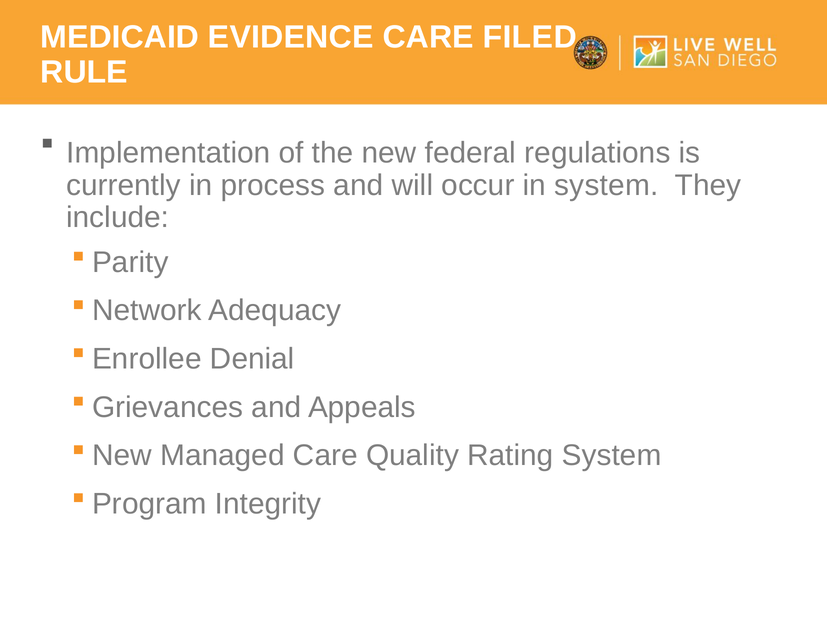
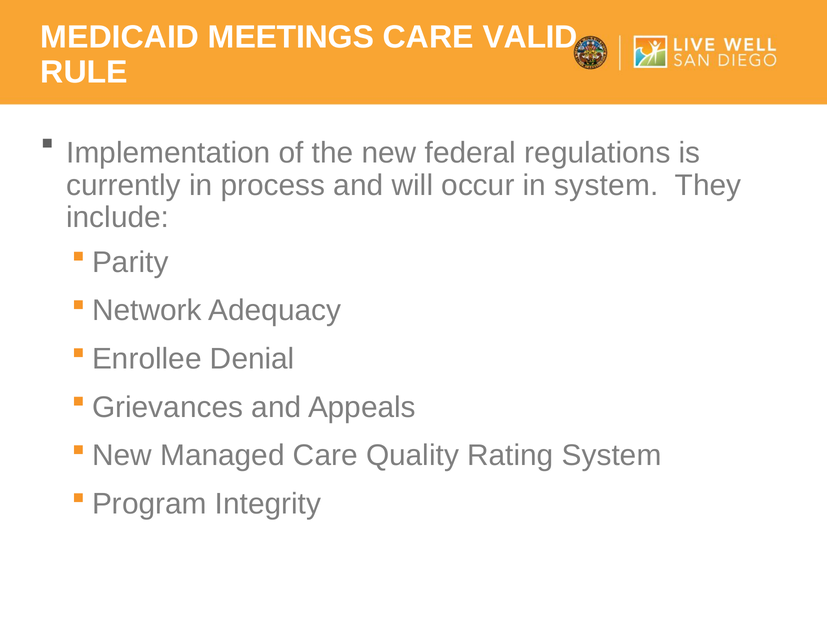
EVIDENCE: EVIDENCE -> MEETINGS (291, 37)
FILED: FILED -> VALID (530, 37)
